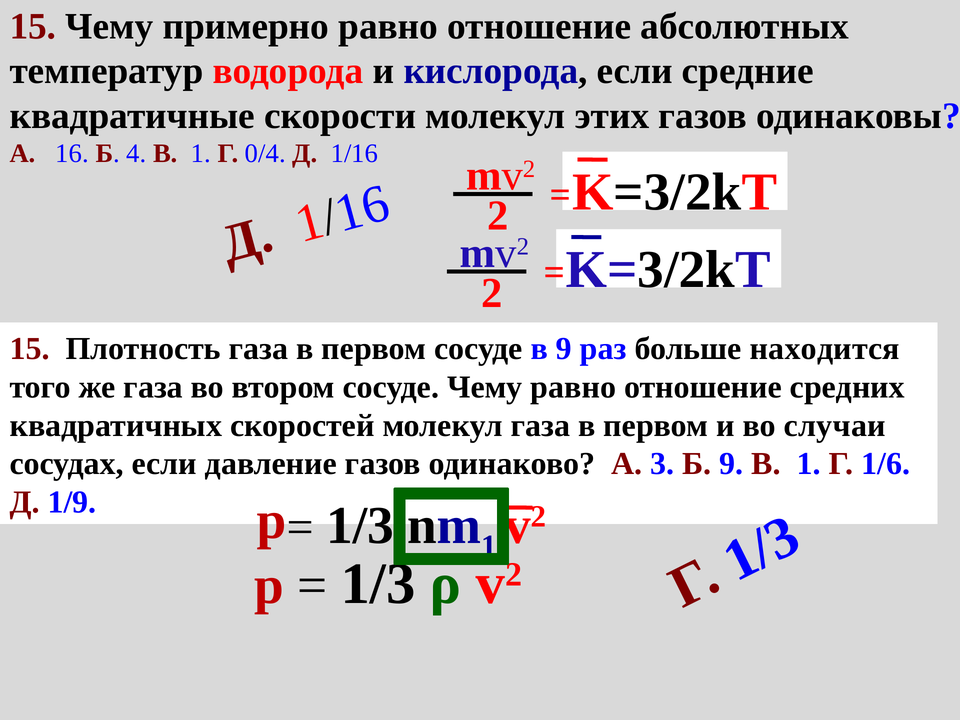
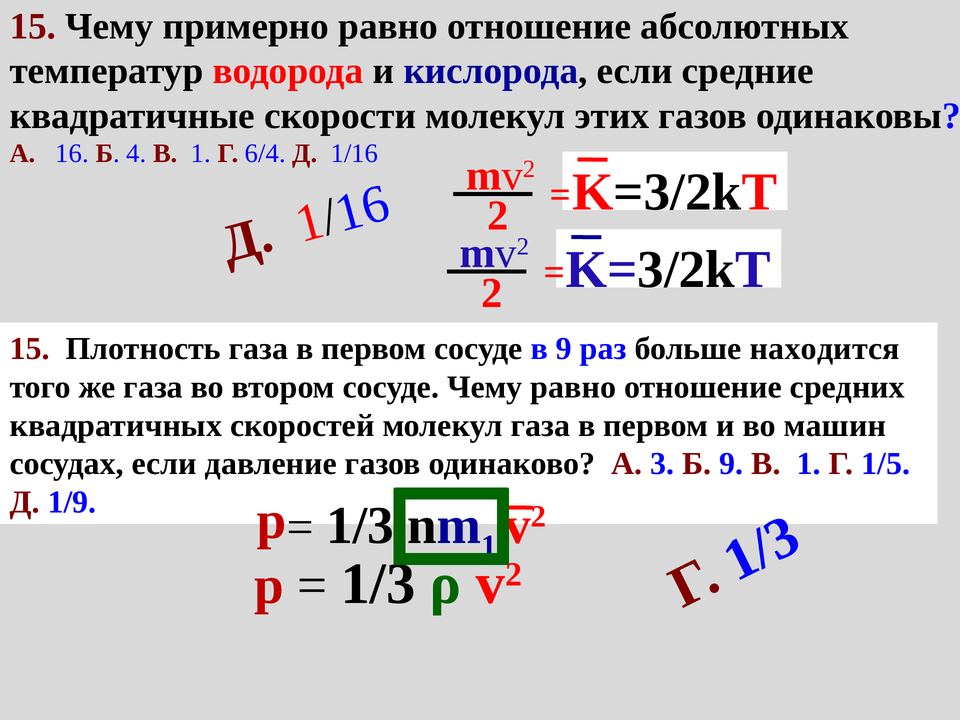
0/4: 0/4 -> 6/4 (265, 154)
случаи: случаи -> машин (835, 425)
1/6: 1/6 -> 1/5 (886, 464)
